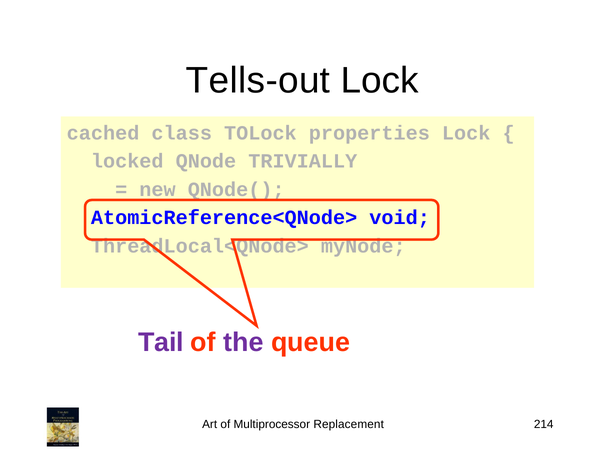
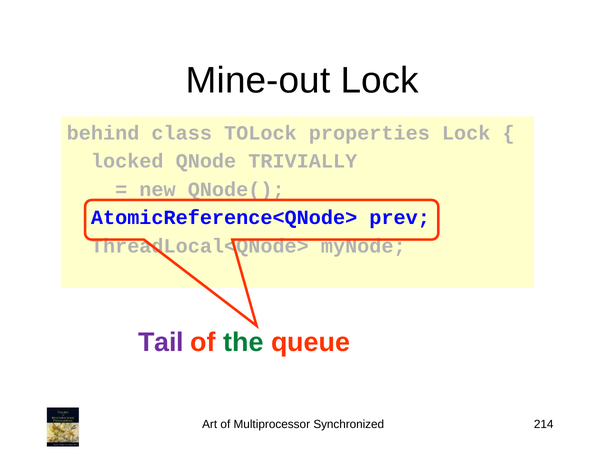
Tells-out: Tells-out -> Mine-out (258, 81)
cached: cached -> behind (103, 133)
void: void -> prev (400, 218)
the colour: purple -> green (243, 342)
Replacement: Replacement -> Synchronized (349, 424)
